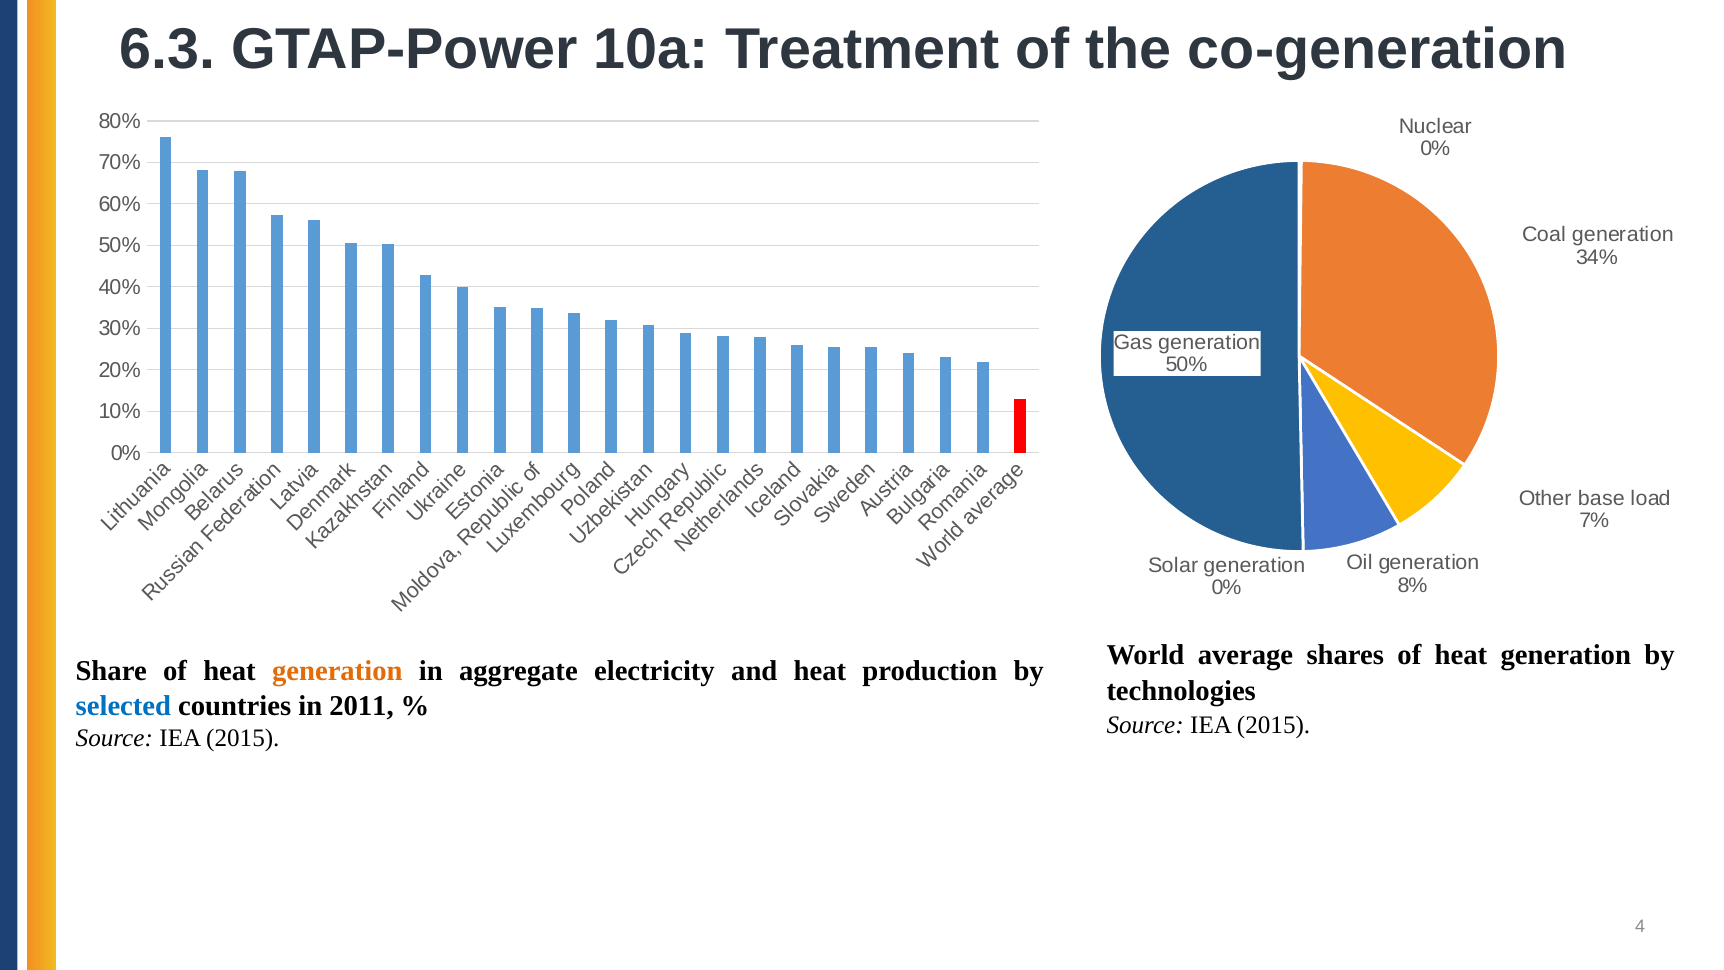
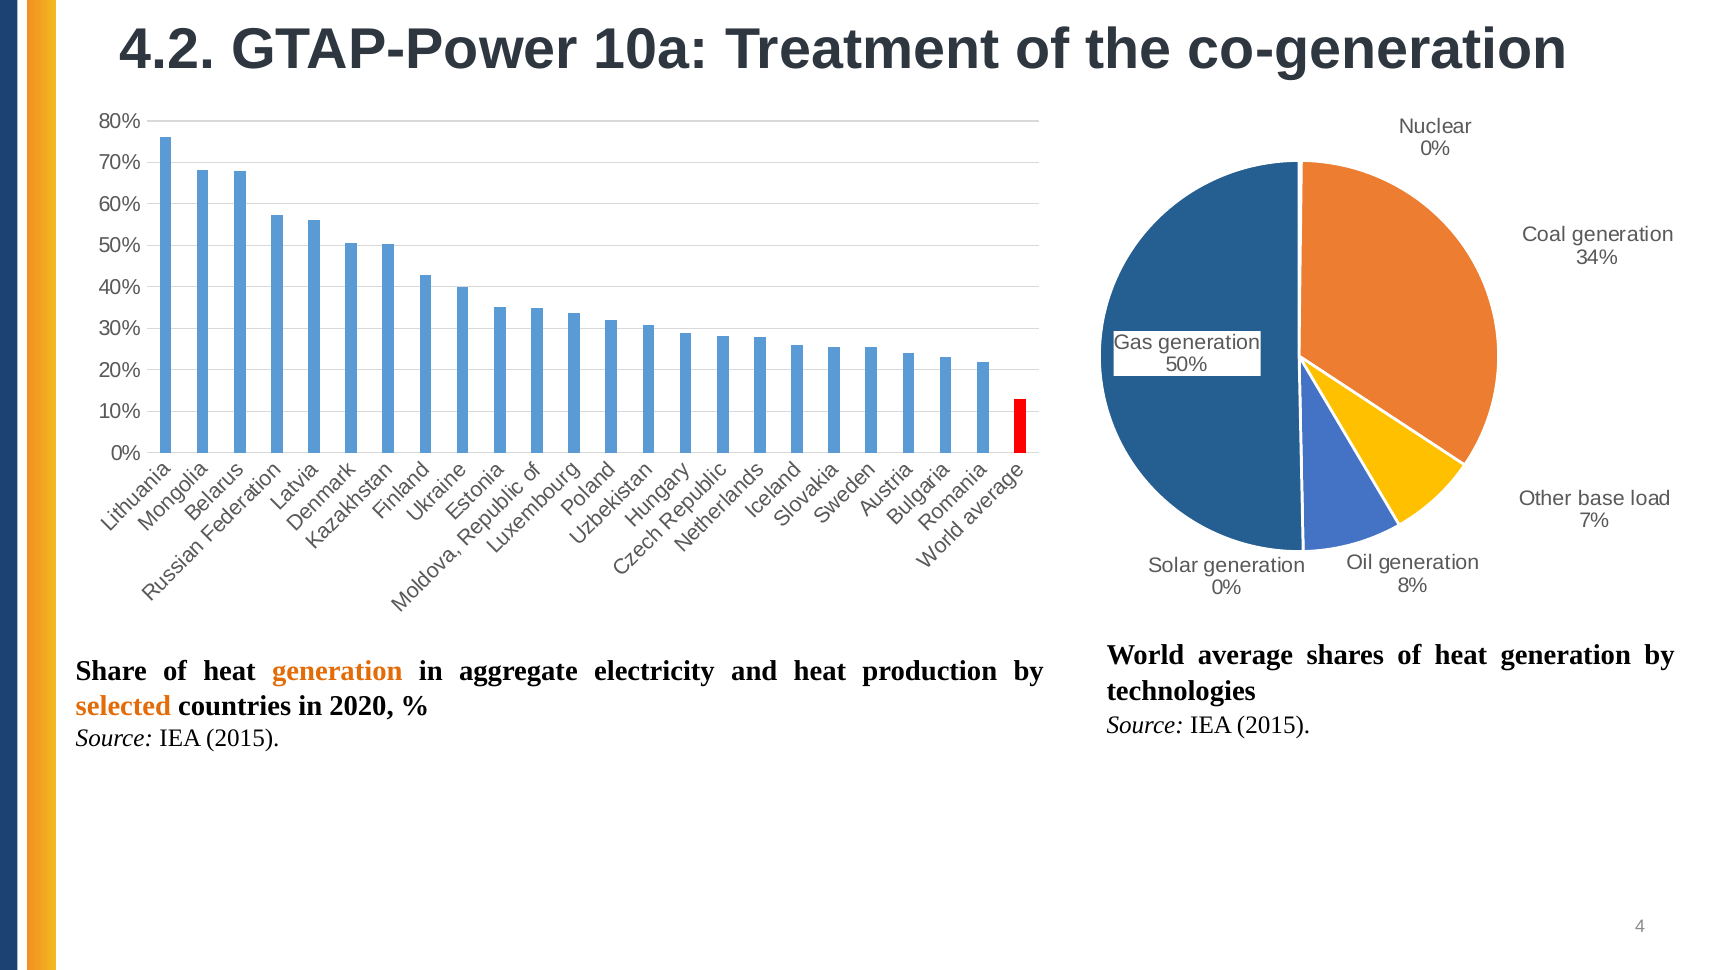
6.3: 6.3 -> 4.2 (167, 50)
selected colour: blue -> orange (123, 706)
2011: 2011 -> 2020 (362, 706)
